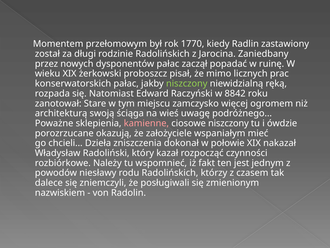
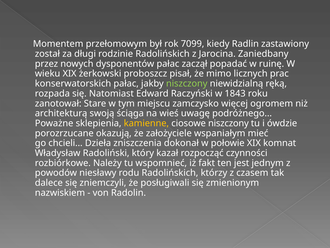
1770: 1770 -> 7099 (193, 44)
8842: 8842 -> 1843 (235, 93)
kamienne colour: pink -> yellow (146, 123)
nakazał: nakazał -> komnat (280, 143)
